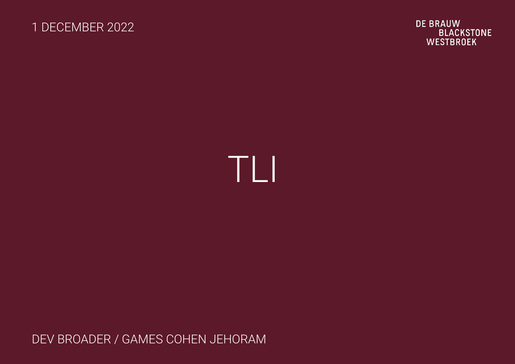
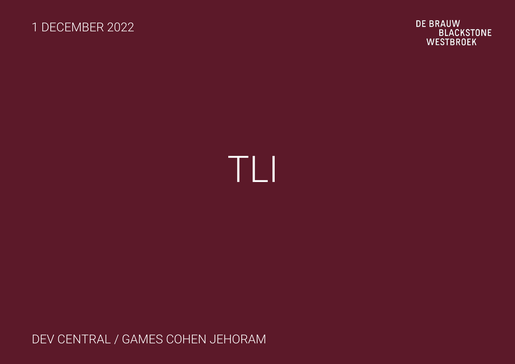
BROADER: BROADER -> CENTRAL (84, 340)
